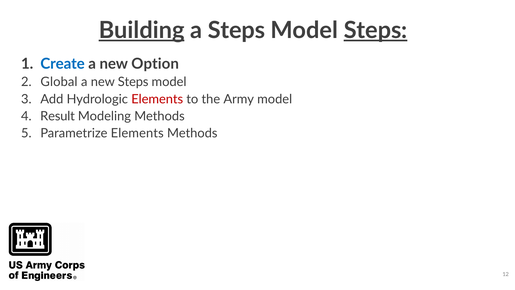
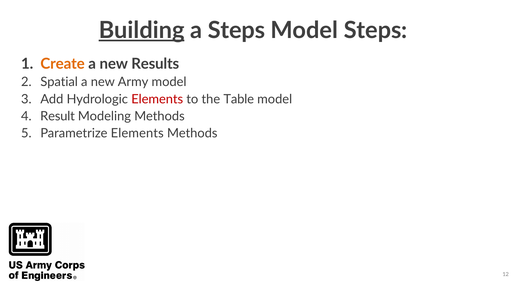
Steps underline: present -> none (376, 30)
Create colour: blue -> orange (63, 64)
Option: Option -> Results (155, 64)
Global: Global -> Spatial (59, 82)
new Steps: Steps -> Army (133, 82)
Army: Army -> Table (239, 99)
